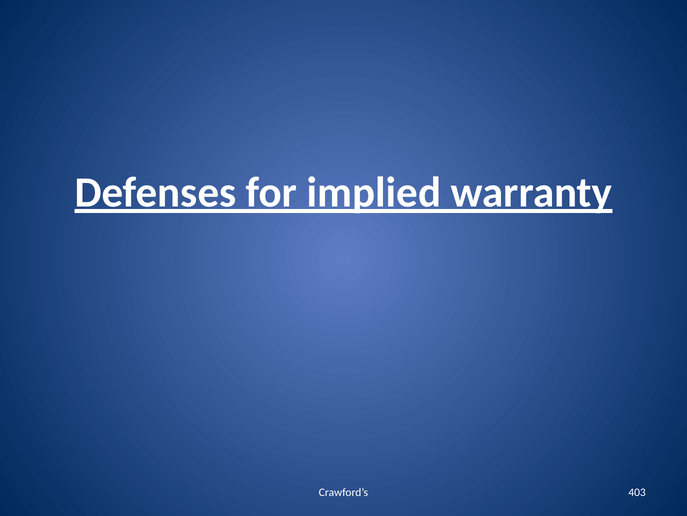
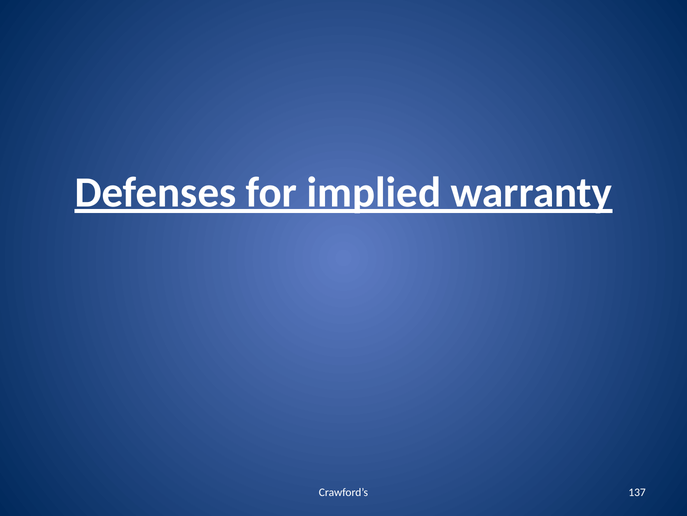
403: 403 -> 137 (637, 492)
